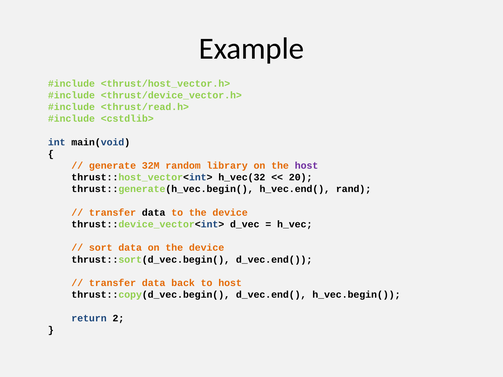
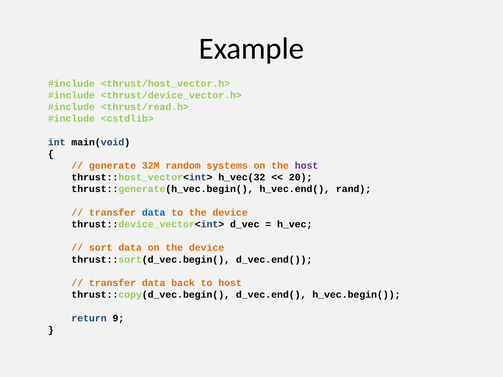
library: library -> systems (227, 166)
data colour: black -> blue (154, 213)
2: 2 -> 9 (118, 318)
